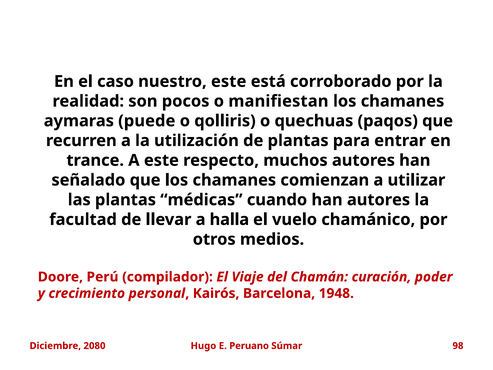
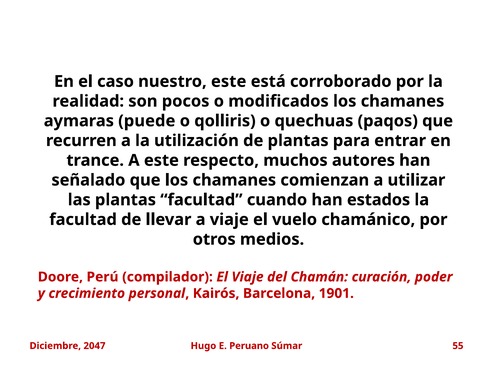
manifiestan: manifiestan -> modificados (278, 101)
plantas médicas: médicas -> facultad (201, 200)
han autores: autores -> estados (379, 200)
a halla: halla -> viaje (229, 219)
1948: 1948 -> 1901 (336, 293)
2080: 2080 -> 2047 (94, 346)
98: 98 -> 55 (458, 346)
